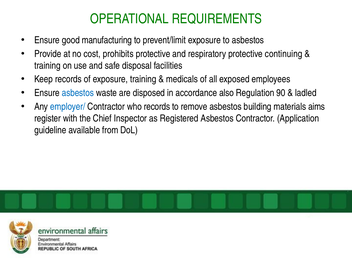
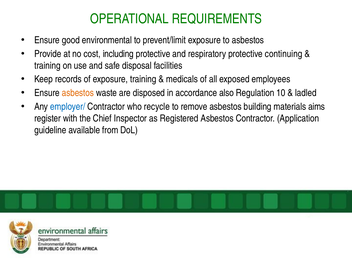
manufacturing: manufacturing -> environmental (107, 40)
prohibits: prohibits -> including (118, 54)
asbestos colour: blue -> orange (78, 93)
90: 90 -> 10 (281, 93)
who records: records -> recycle (157, 107)
